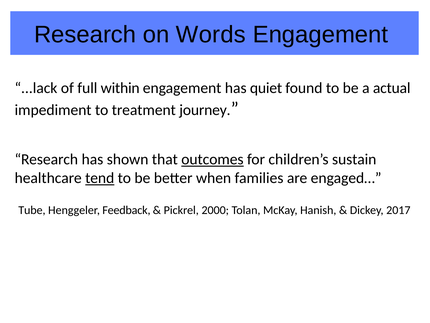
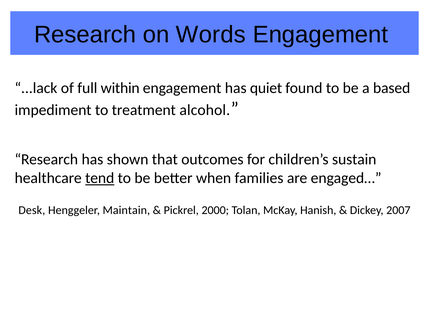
actual: actual -> based (392, 88)
journey: journey -> alcohol (205, 110)
outcomes underline: present -> none (212, 159)
Tube: Tube -> Desk (32, 210)
Feedback: Feedback -> Maintain (126, 210)
2017: 2017 -> 2007 (398, 210)
